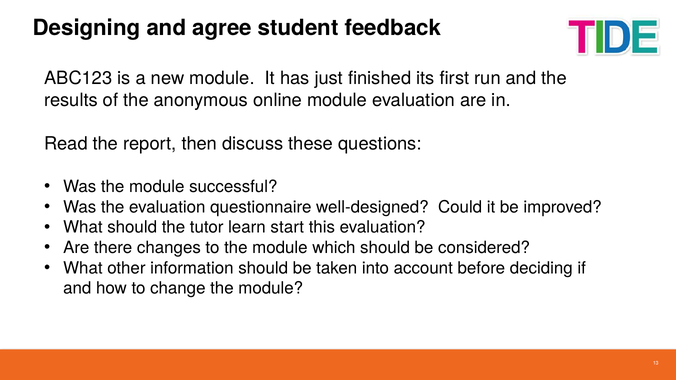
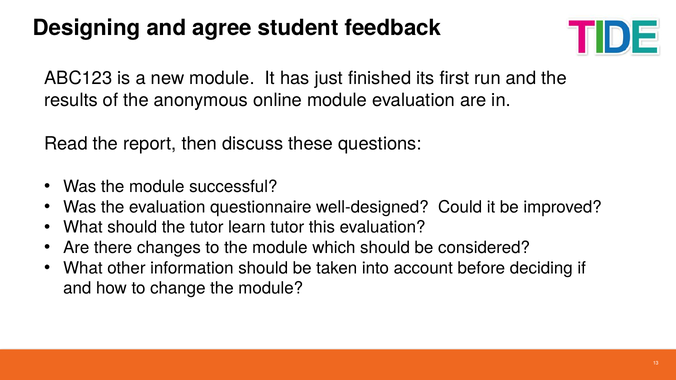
learn start: start -> tutor (287, 228)
